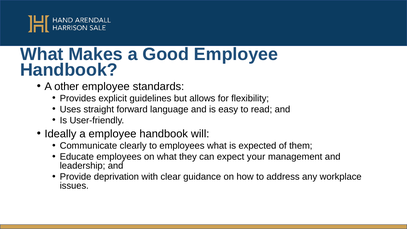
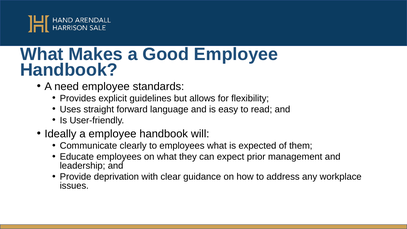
other: other -> need (67, 87)
your: your -> prior (256, 157)
